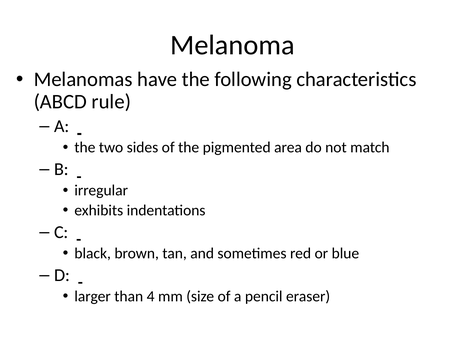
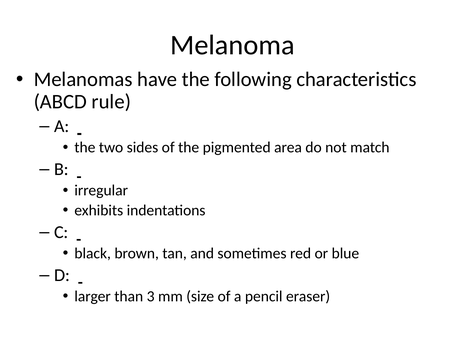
4: 4 -> 3 (151, 296)
